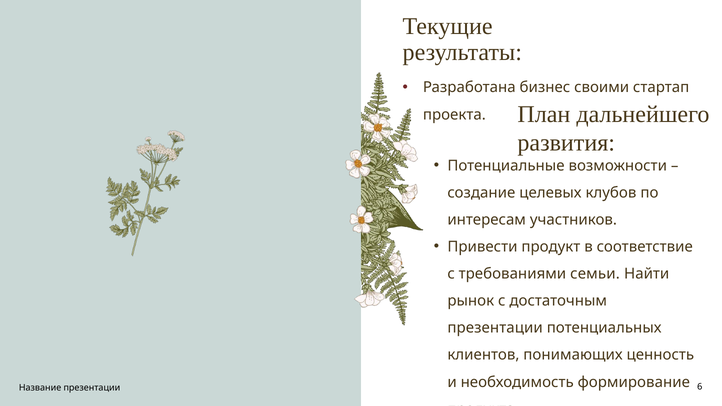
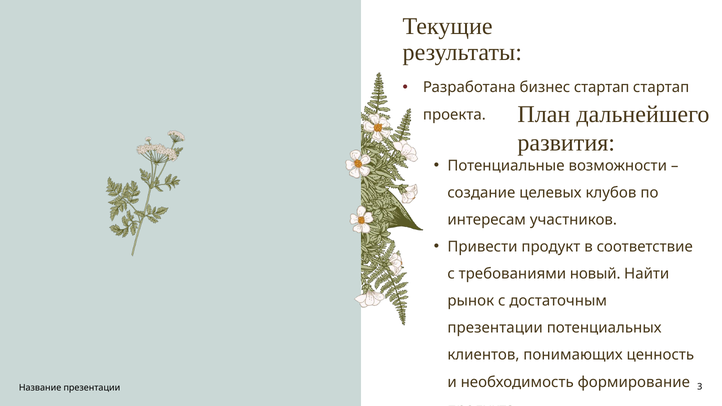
бизнес своими: своими -> стартап (602, 88)
семьи: семьи -> новый (595, 274)
6: 6 -> 3 (700, 387)
